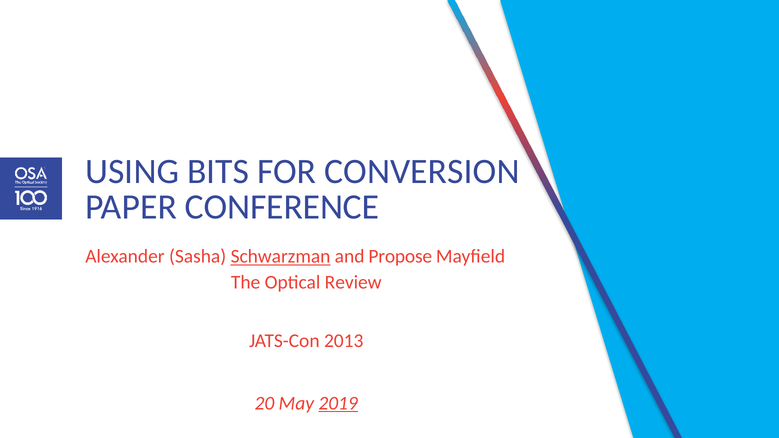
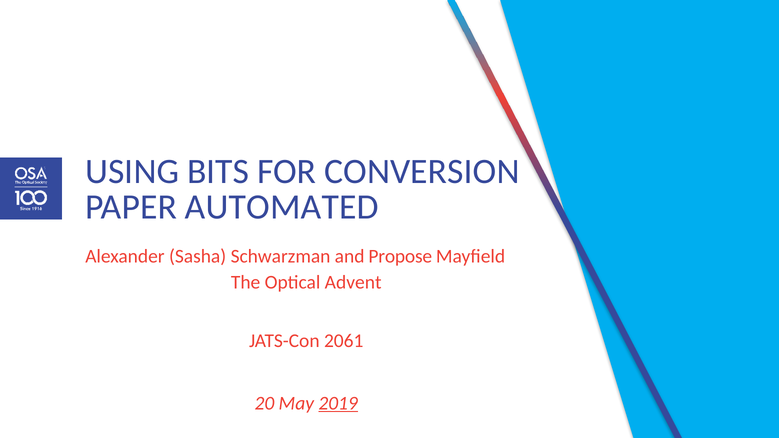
CONFERENCE: CONFERENCE -> AUTOMATED (282, 207)
Schwarzman underline: present -> none (281, 257)
Review: Review -> Advent (353, 283)
2013: 2013 -> 2061 (344, 341)
